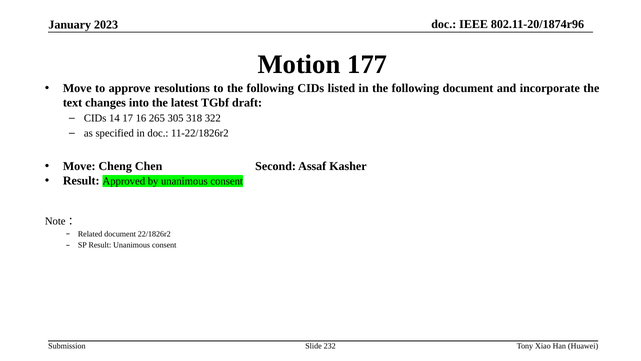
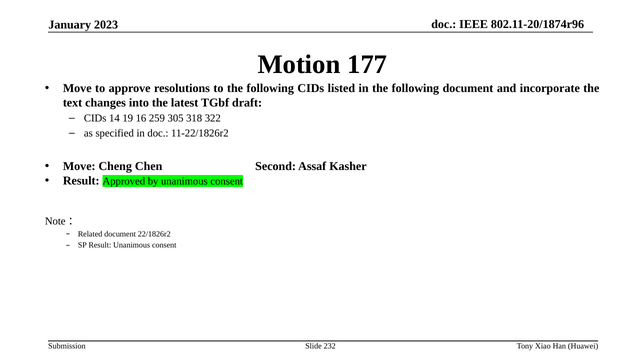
17: 17 -> 19 (128, 118)
265: 265 -> 259 (157, 118)
